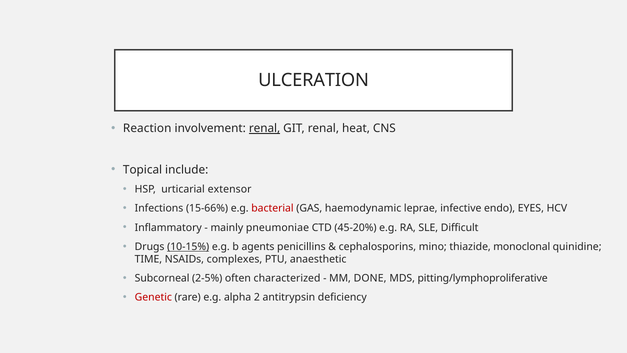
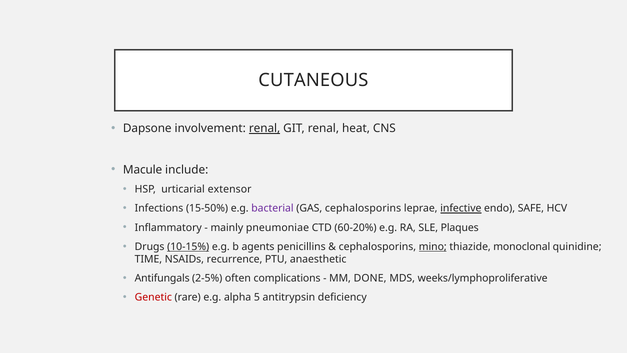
ULCERATION: ULCERATION -> CUTANEOUS (313, 80)
Reaction: Reaction -> Dapsone (147, 128)
Topical: Topical -> Macule (143, 170)
15-66%: 15-66% -> 15-50% (207, 208)
bacterial colour: red -> purple (272, 208)
GAS haemodynamic: haemodynamic -> cephalosporins (363, 208)
infective underline: none -> present (461, 208)
EYES: EYES -> SAFE (531, 208)
45-20%: 45-20% -> 60-20% (356, 227)
Difficult: Difficult -> Plaques (460, 227)
mino underline: none -> present (433, 246)
complexes: complexes -> recurrence (235, 259)
Subcorneal: Subcorneal -> Antifungals (162, 278)
characterized: characterized -> complications (287, 278)
pitting/lymphoproliferative: pitting/lymphoproliferative -> weeks/lymphoproliferative (483, 278)
2: 2 -> 5 (257, 297)
